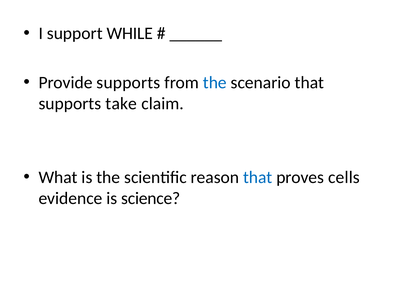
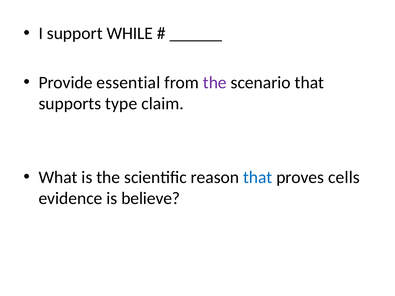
Provide supports: supports -> essential (128, 83)
the colour: blue -> purple (215, 83)
take: take -> type (121, 104)
science: science -> believe (151, 199)
